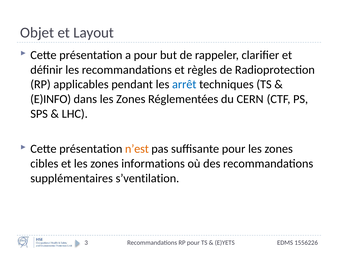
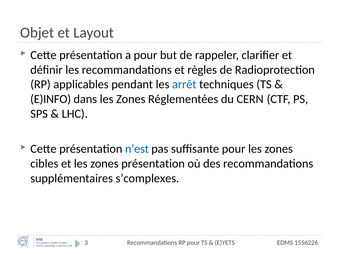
n’est colour: orange -> blue (137, 149)
zones informations: informations -> présentation (153, 163)
s’ventilation: s’ventilation -> s’complexes (147, 178)
